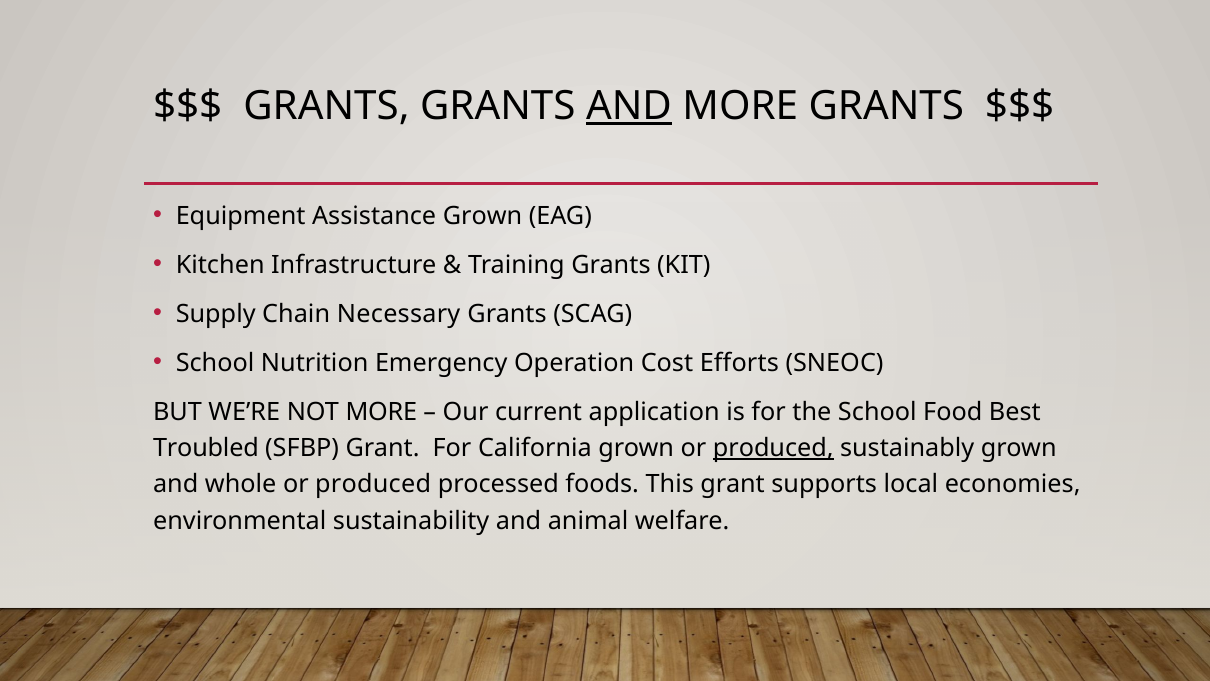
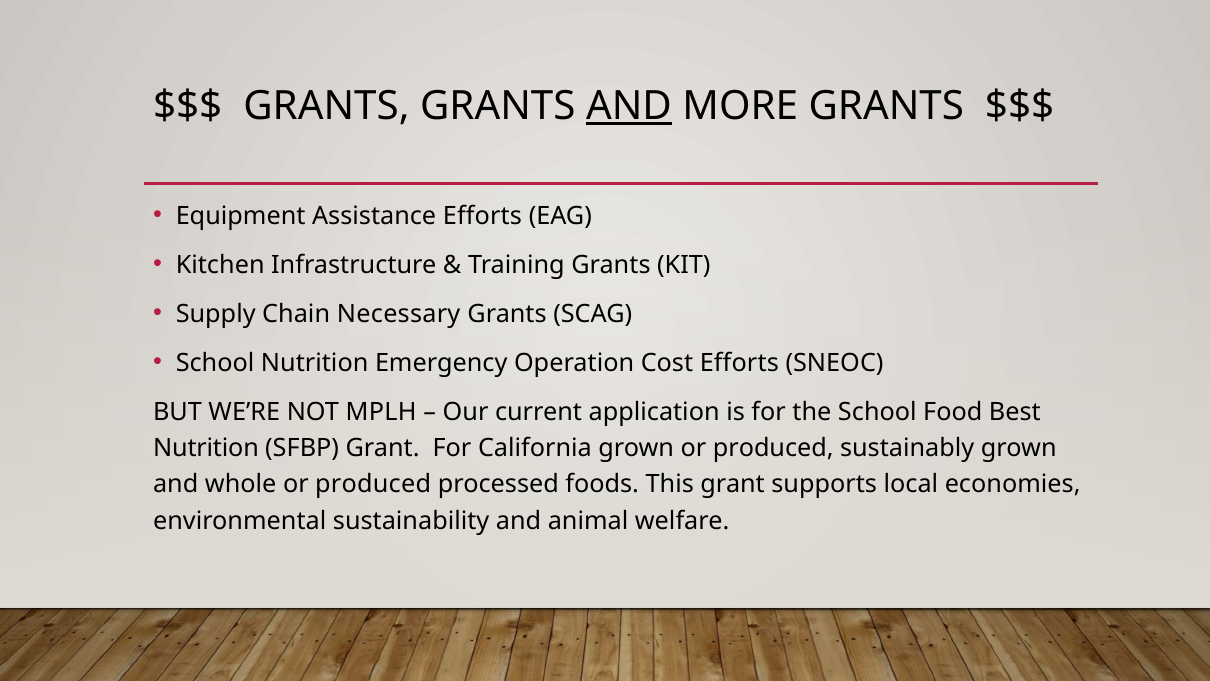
Assistance Grown: Grown -> Efforts (482, 216)
NOT MORE: MORE -> MPLH (381, 411)
Troubled: Troubled -> Nutrition (206, 448)
produced underline: present -> none (773, 448)
